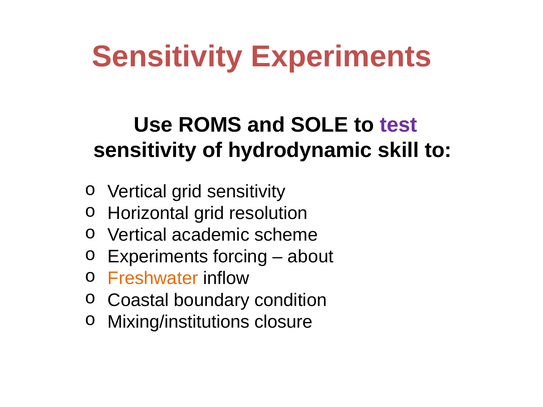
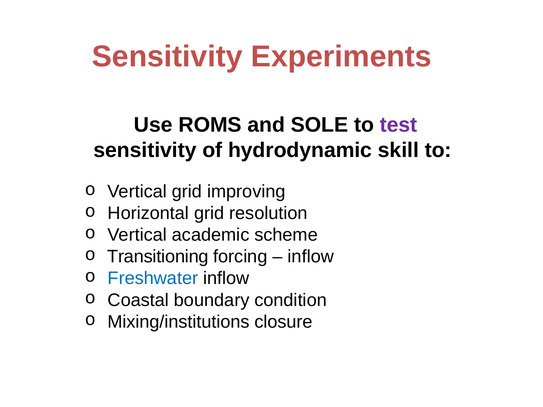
grid sensitivity: sensitivity -> improving (246, 192)
Experiments: Experiments -> Transitioning (158, 257)
about: about -> inflow (311, 257)
Freshwater colour: orange -> blue (153, 279)
